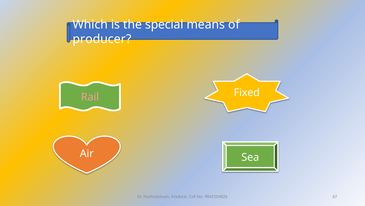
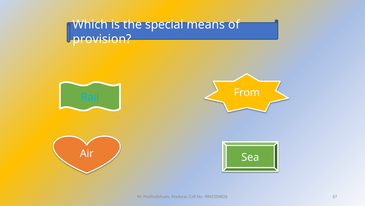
producer: producer -> provision (102, 39)
Fixed: Fixed -> From (247, 92)
Rail colour: pink -> light blue (90, 97)
